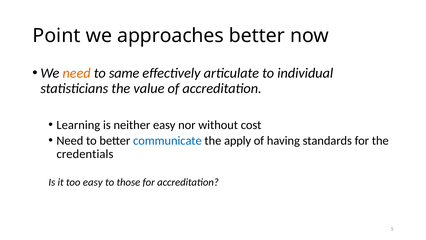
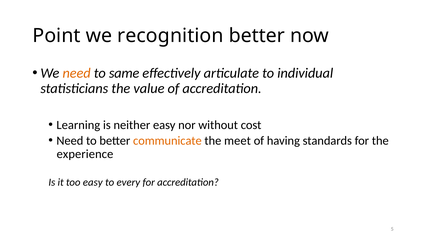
approaches: approaches -> recognition (170, 36)
communicate colour: blue -> orange (167, 140)
apply: apply -> meet (237, 140)
credentials: credentials -> experience (85, 154)
those: those -> every (128, 182)
